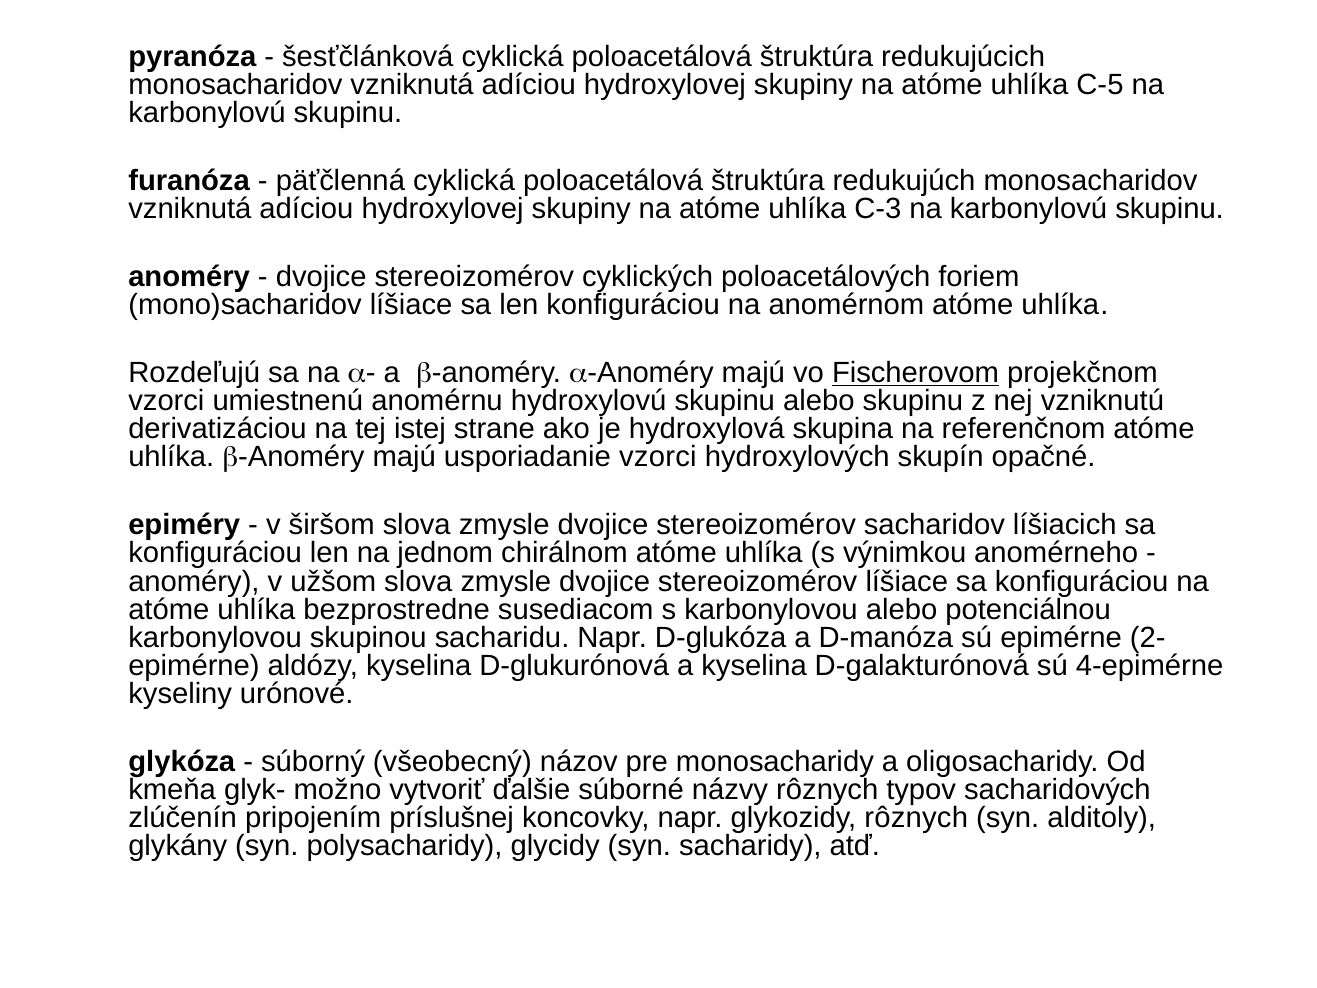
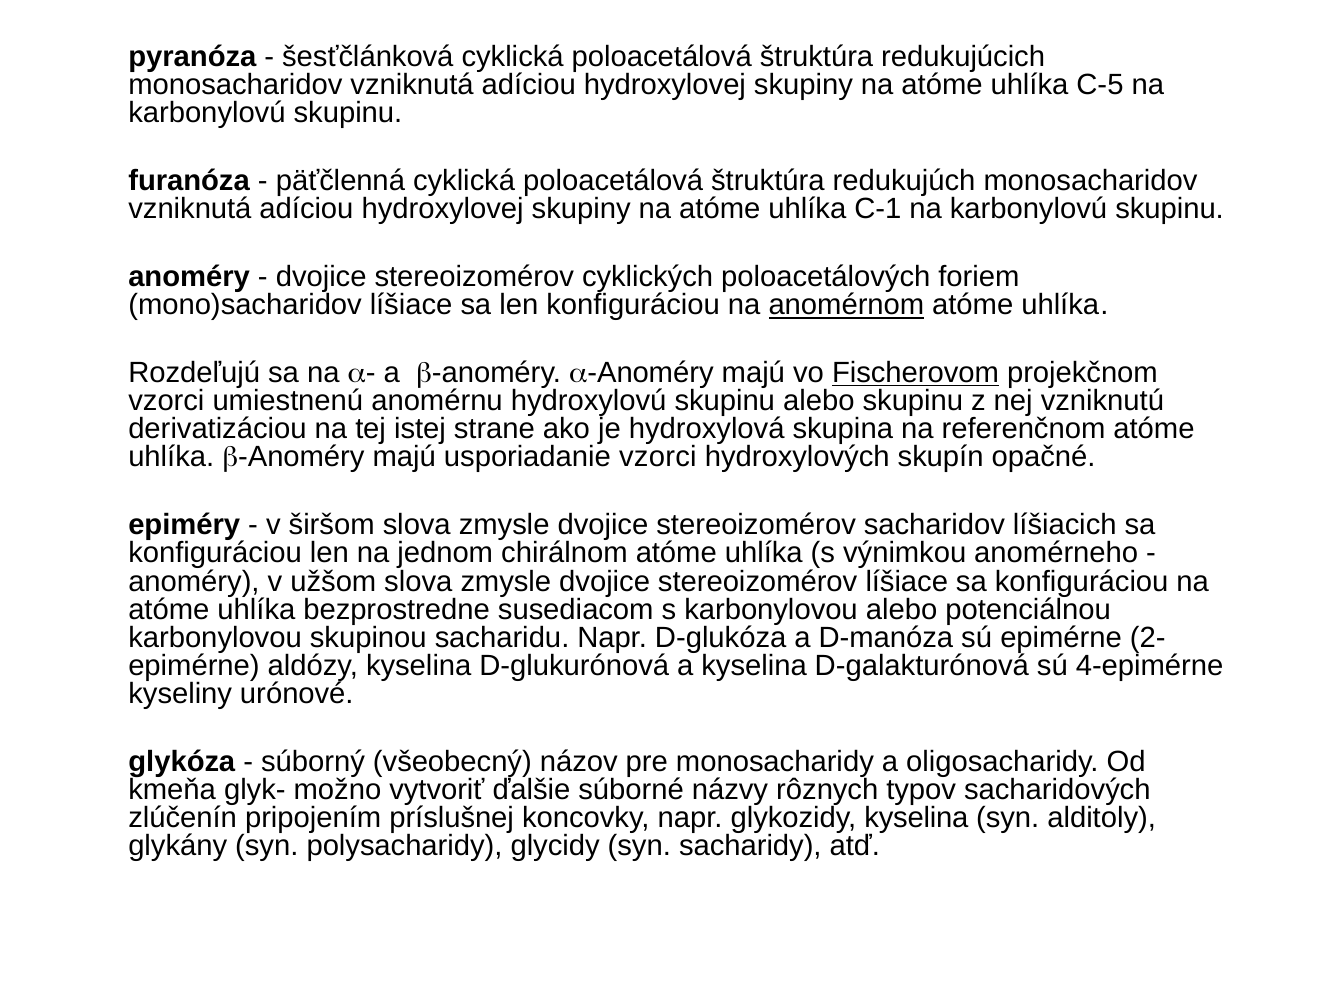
C-3: C-3 -> C-1 (878, 209)
anomérnom underline: none -> present (846, 305)
glykozidy rôznych: rôznych -> kyselina (916, 818)
